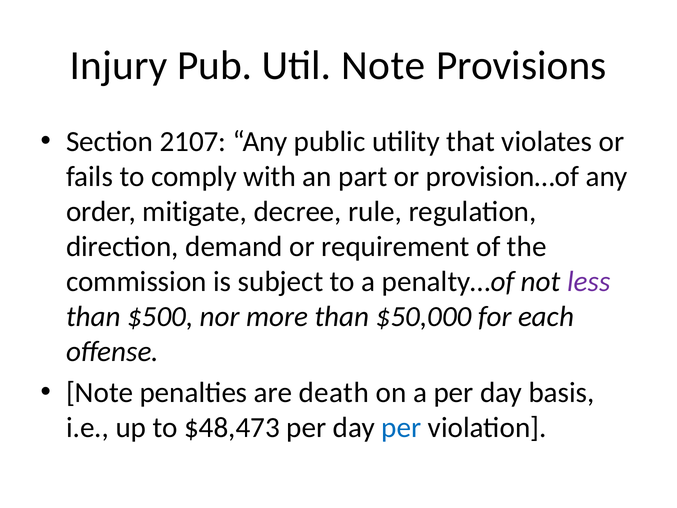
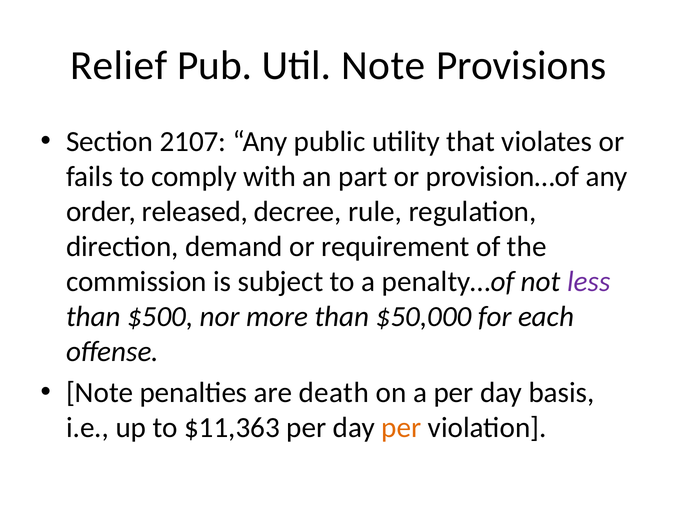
Injury: Injury -> Relief (119, 66)
mitigate: mitigate -> released (195, 211)
$48,473: $48,473 -> $11,363 (232, 427)
per colour: blue -> orange (401, 427)
